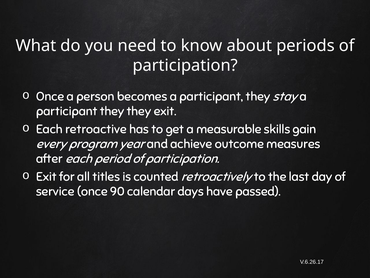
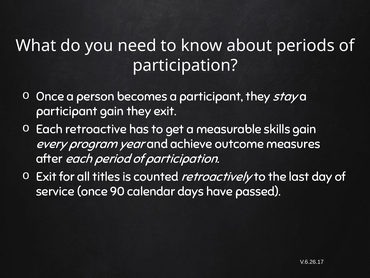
they: they -> gain (112, 111)
